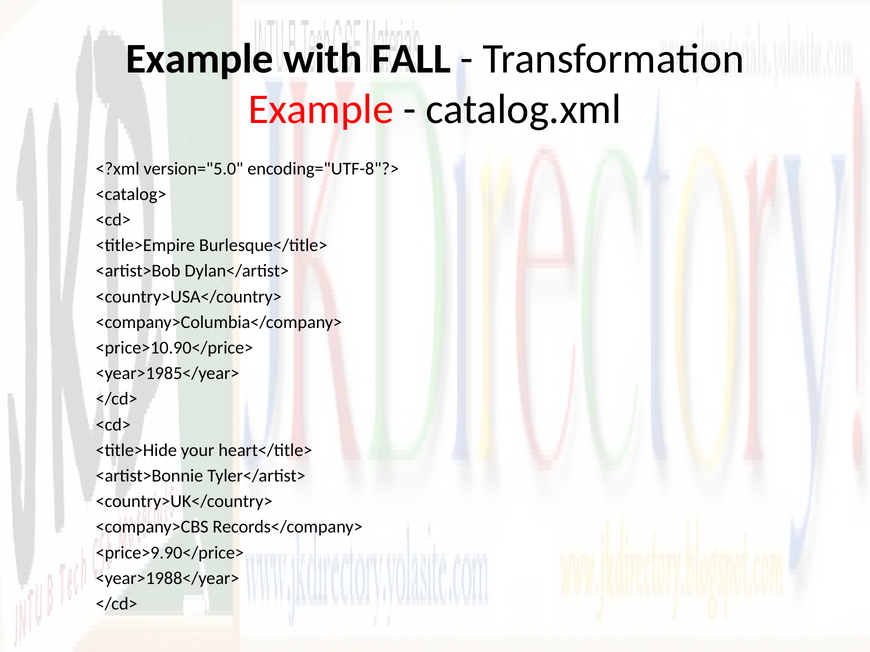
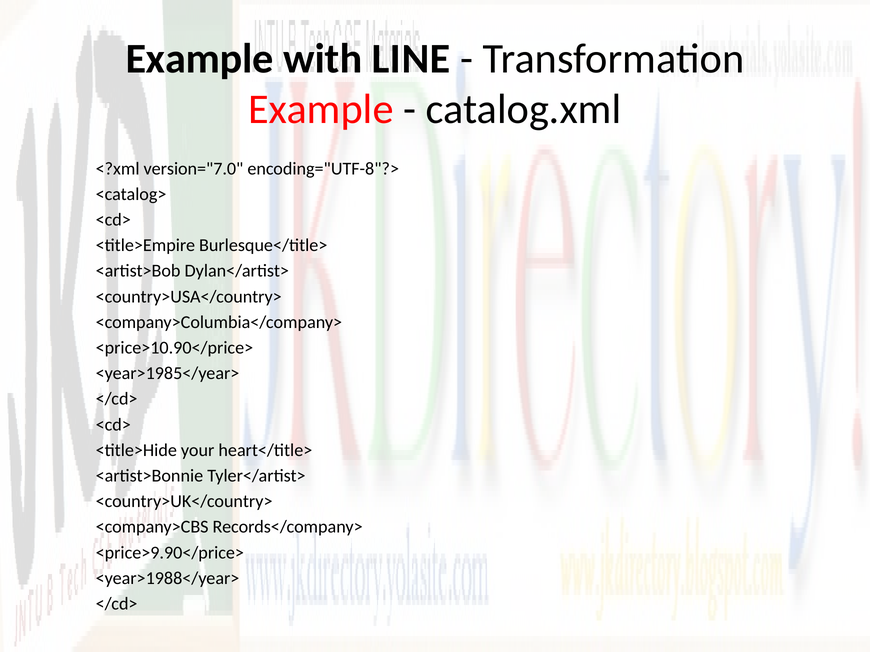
FALL: FALL -> LINE (411, 59)
version="5.0: version="5.0 -> version="7.0 (193, 169)
